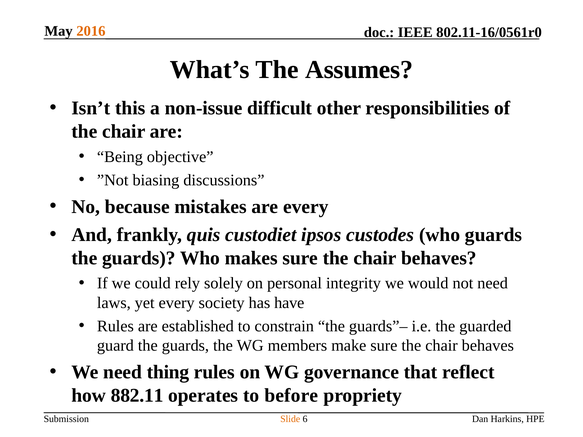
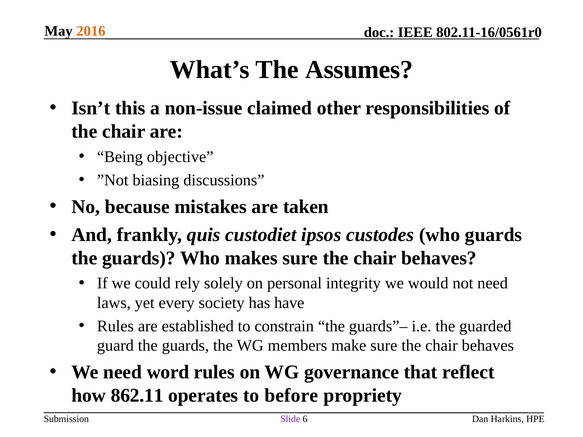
difficult: difficult -> claimed (280, 108)
are every: every -> taken (306, 207)
thing: thing -> word (168, 372)
882.11: 882.11 -> 862.11 (137, 396)
Slide colour: orange -> purple (290, 419)
